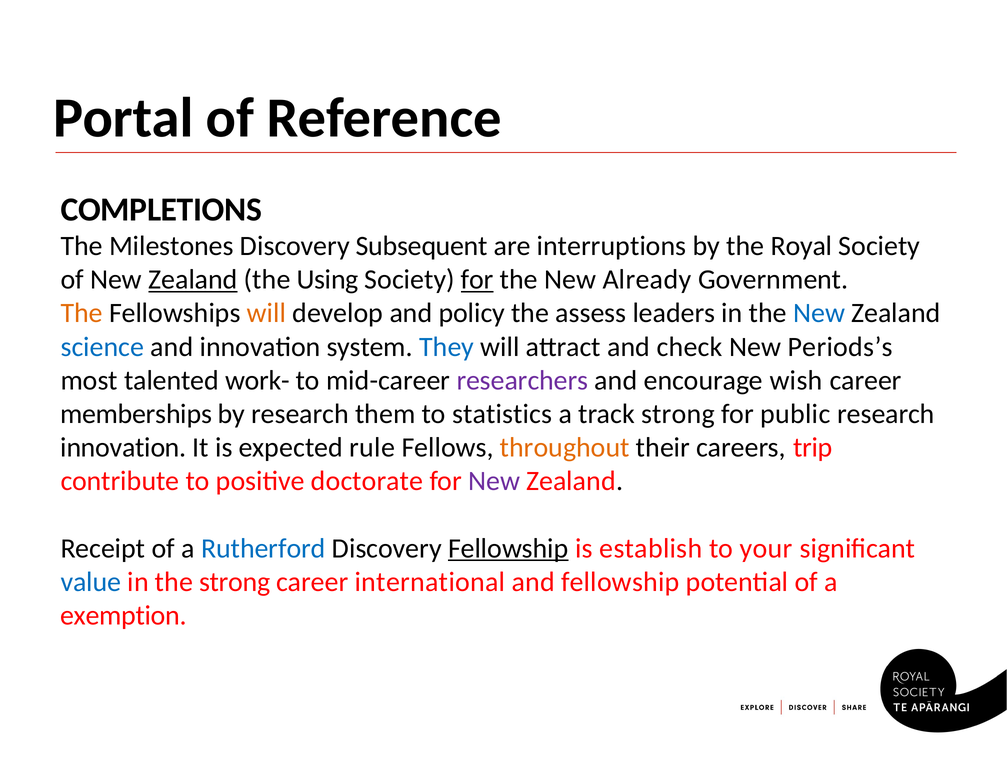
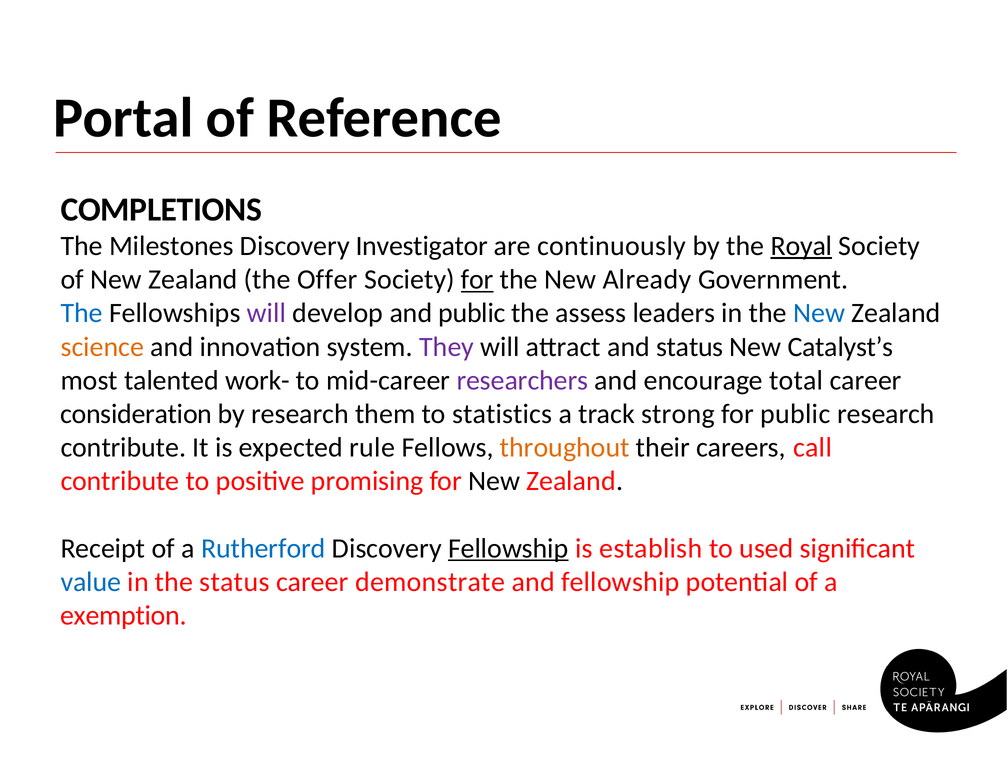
Subsequent: Subsequent -> Investigator (422, 246)
interruptions: interruptions -> continuously (611, 246)
Royal underline: none -> present (802, 246)
Zealand underline: present -> none (193, 279)
Using: Using -> Offer (327, 279)
The colour: orange -> blue (82, 313)
will colour: orange -> purple (266, 313)
and policy: policy -> public (472, 313)
science colour: blue -> orange (102, 346)
They colour: blue -> purple (447, 346)
and check: check -> status (690, 346)
Periods’s: Periods’s -> Catalyst’s (841, 346)
wish: wish -> total (796, 380)
memberships: memberships -> consideration (136, 414)
innovation: innovation -> contribute (123, 447)
trip: trip -> call (813, 447)
doctorate: doctorate -> promising (367, 481)
New colour: purple -> black (494, 481)
your: your -> used (766, 548)
the strong: strong -> status (234, 581)
international: international -> demonstrate (430, 581)
